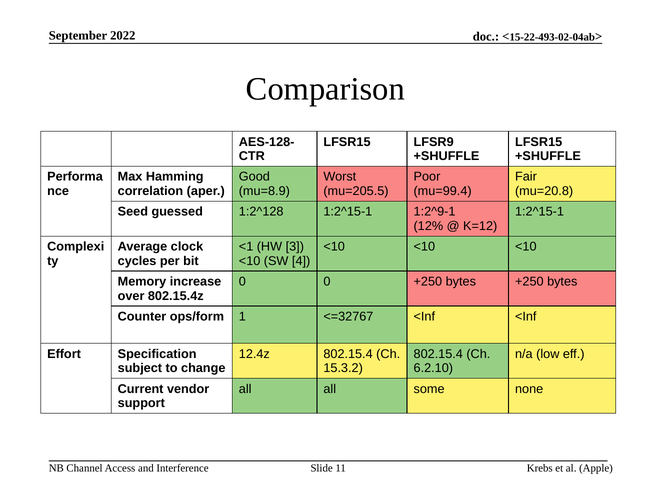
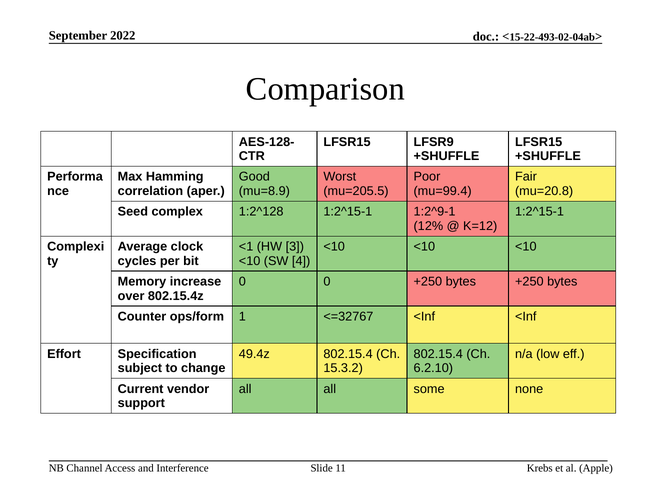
guessed: guessed -> complex (177, 212)
12.4z: 12.4z -> 49.4z (254, 354)
